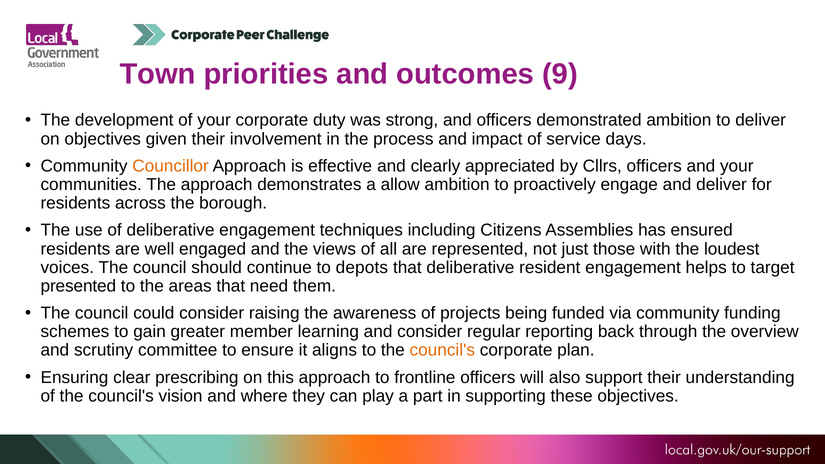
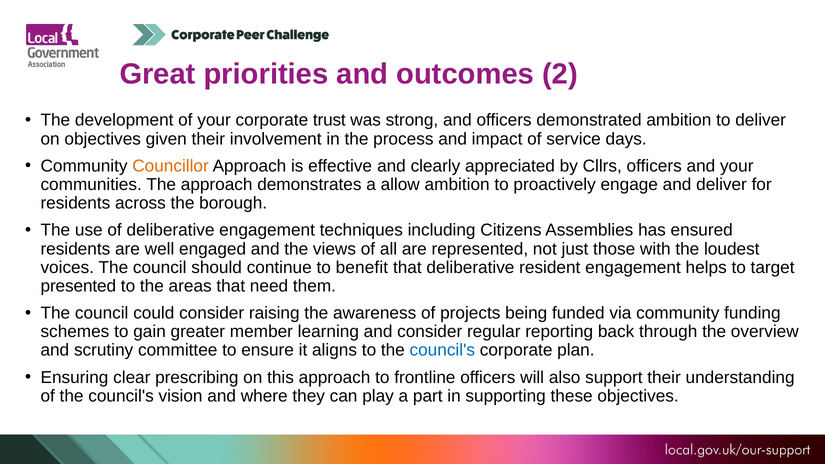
Town: Town -> Great (158, 74)
9: 9 -> 2 (560, 74)
duty: duty -> trust (329, 120)
depots: depots -> benefit (362, 267)
council's colour: orange -> blue (442, 350)
